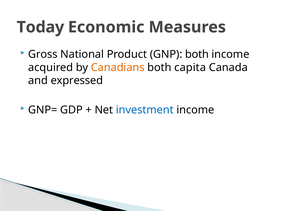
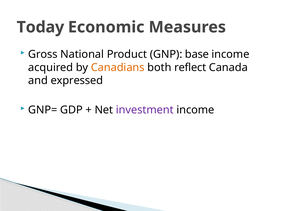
GNP both: both -> base (197, 54)
capita: capita -> reflect (190, 68)
investment colour: blue -> purple (145, 110)
